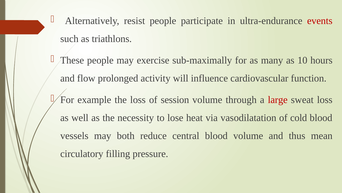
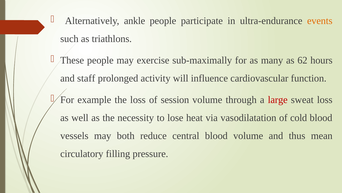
resist: resist -> ankle (135, 21)
events colour: red -> orange (320, 21)
10: 10 -> 62 (302, 60)
flow: flow -> staff (86, 78)
